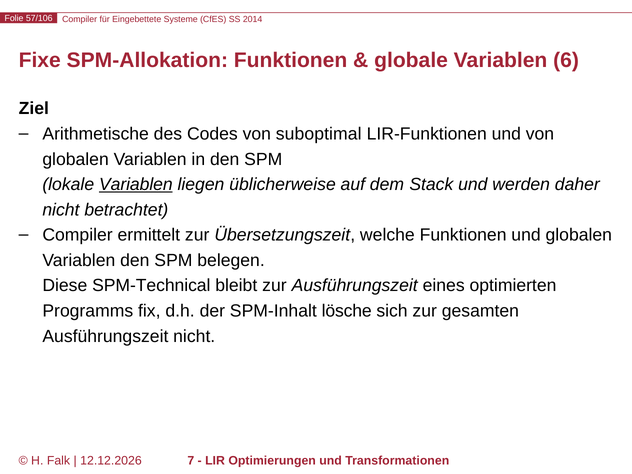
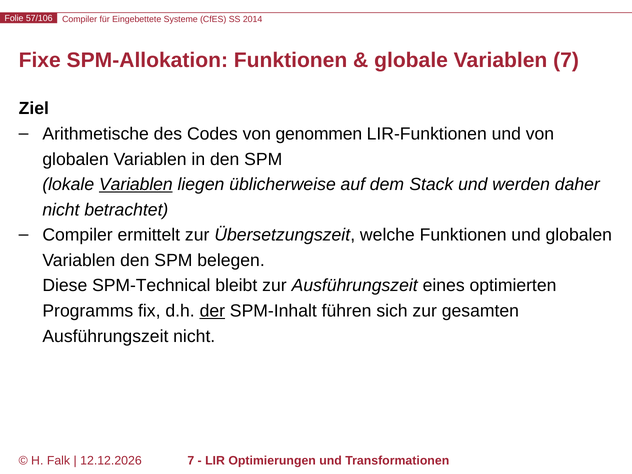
Variablen 6: 6 -> 7 (566, 60)
suboptimal: suboptimal -> genommen (319, 134)
der underline: none -> present (212, 311)
lösche: lösche -> führen (347, 311)
